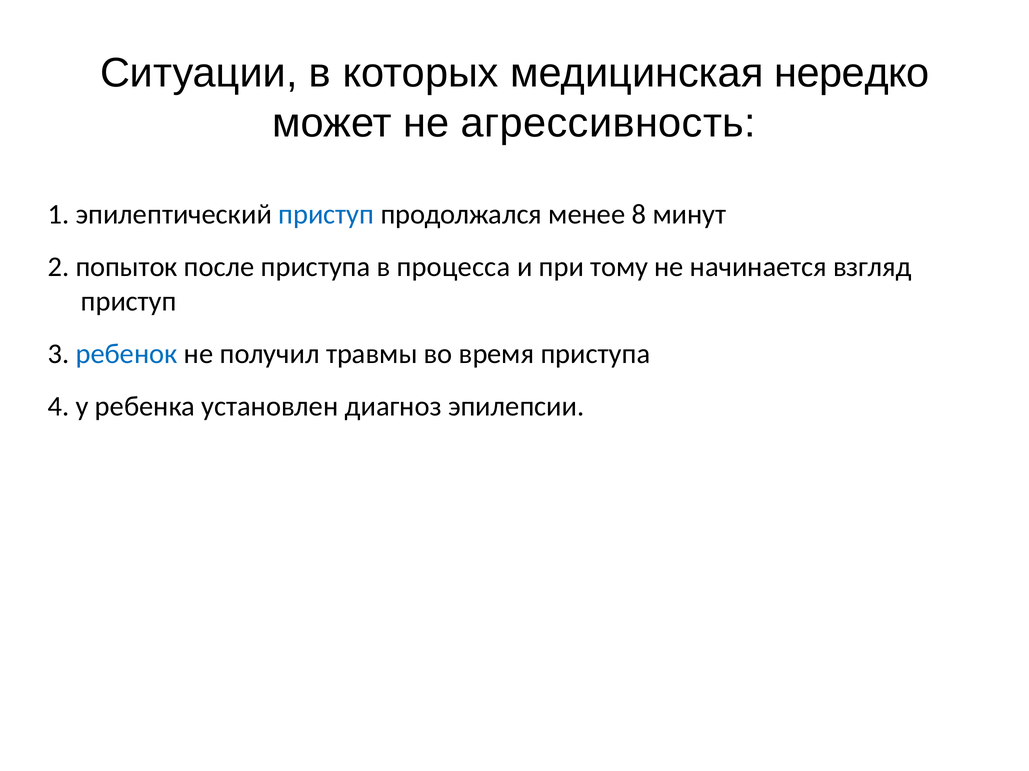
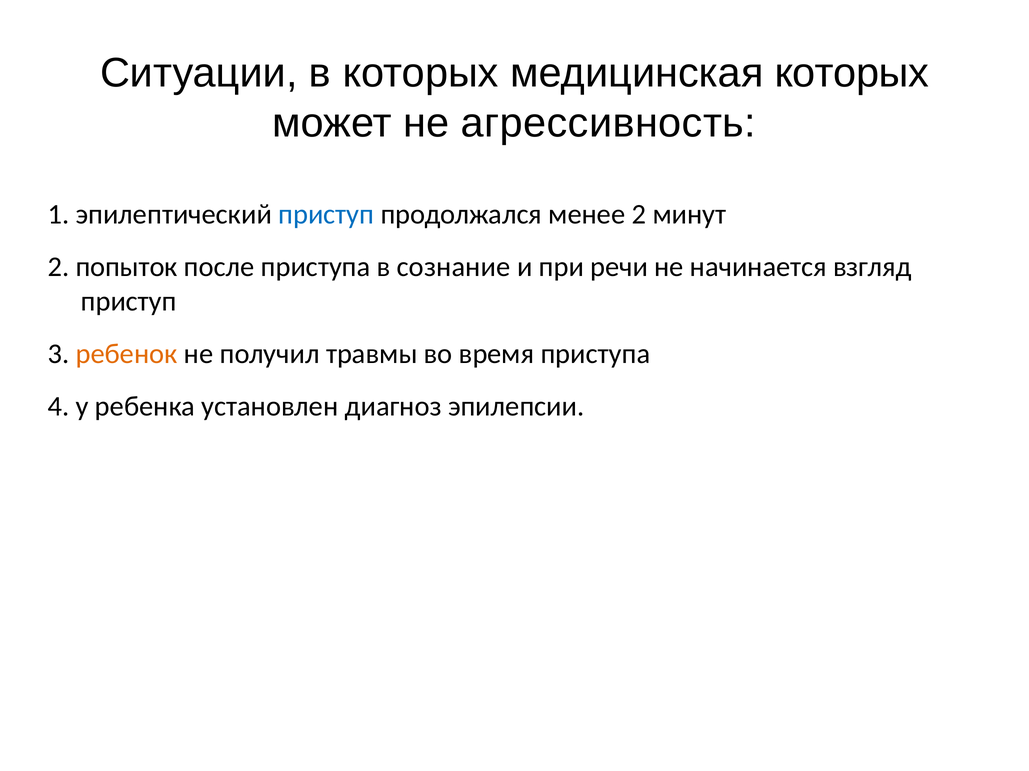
медицинская нередко: нередко -> которых (852, 73)
менее 8: 8 -> 2 (639, 215)
процесса: процесса -> сознание (454, 267)
тому: тому -> речи (619, 267)
ребенок colour: blue -> orange (127, 354)
